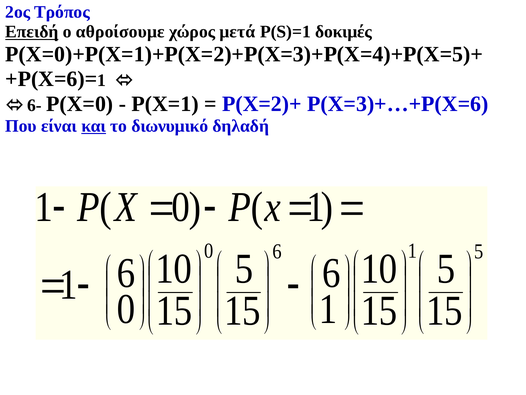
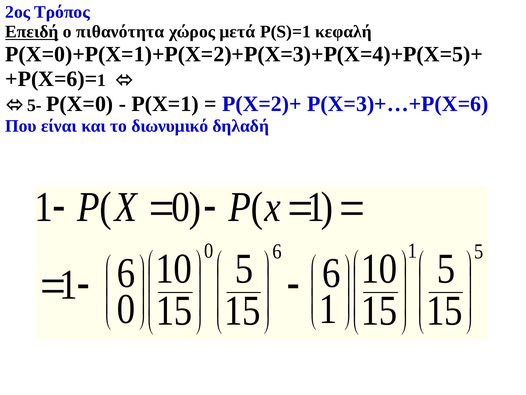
αθροίσουμε: αθροίσουμε -> πιθανότητα (120, 32)
δοκιμές: δοκιμές -> κεφαλή (343, 32)
6-: 6- -> 5- (34, 105)
και underline: present -> none (94, 126)
